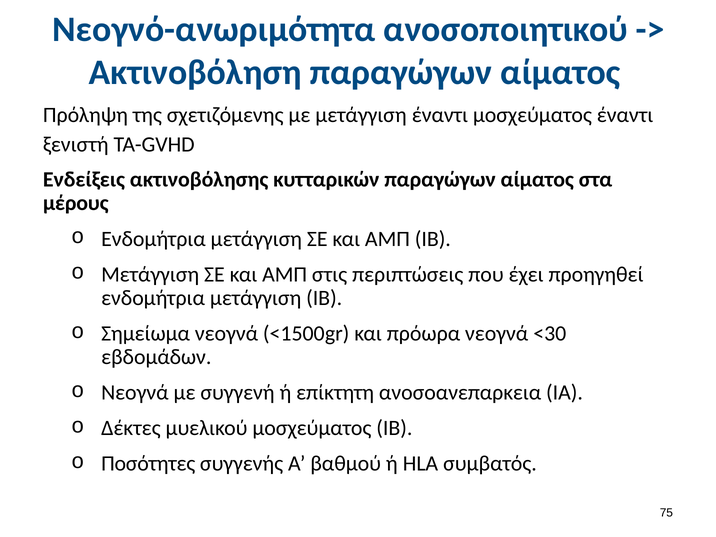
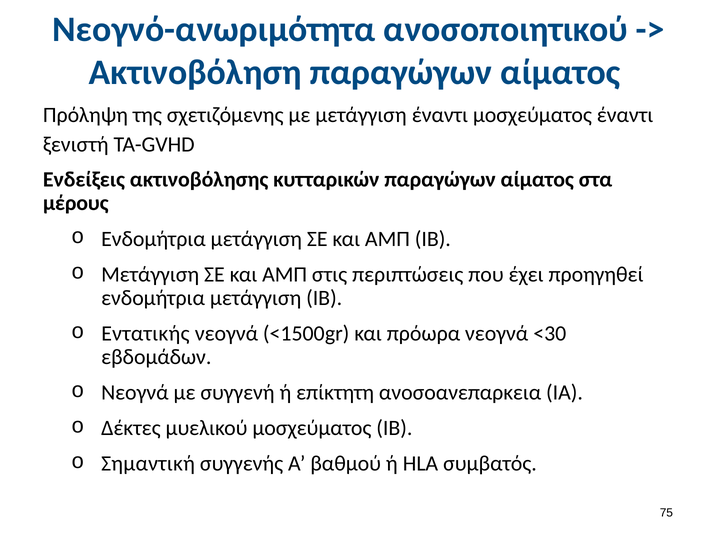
Σημείωμα: Σημείωμα -> Εντατικής (145, 334)
Ποσότητες: Ποσότητες -> Σημαντική (148, 464)
